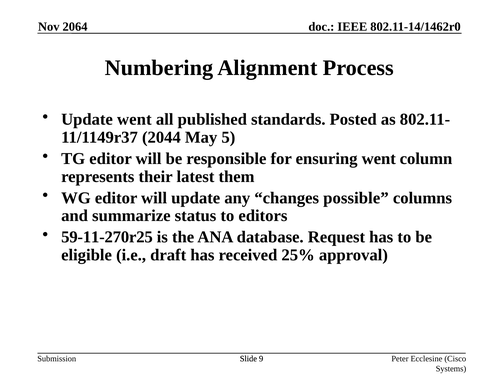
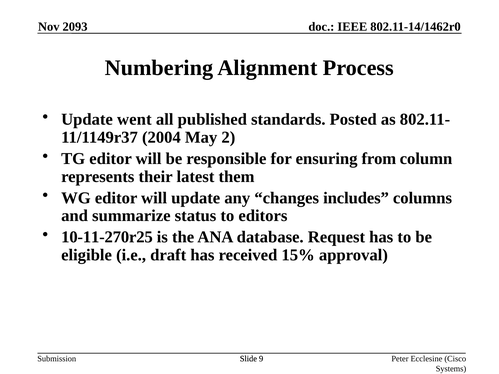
2064: 2064 -> 2093 (75, 27)
2044: 2044 -> 2004 (161, 137)
5: 5 -> 2 (228, 137)
ensuring went: went -> from (379, 159)
possible: possible -> includes (356, 198)
59-11-270r25: 59-11-270r25 -> 10-11-270r25 (107, 237)
25%: 25% -> 15% (298, 255)
